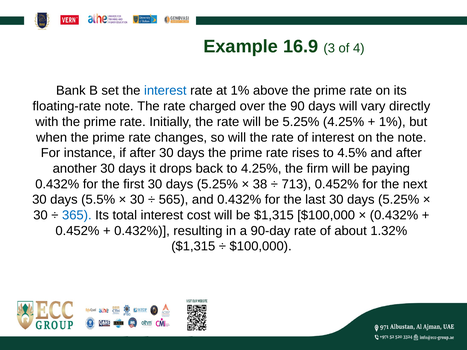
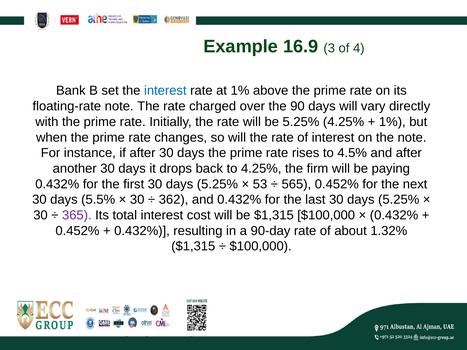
38: 38 -> 53 (260, 184)
713: 713 -> 565 (296, 184)
565: 565 -> 362 (174, 200)
365 colour: blue -> purple (77, 215)
